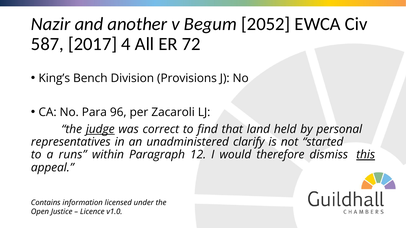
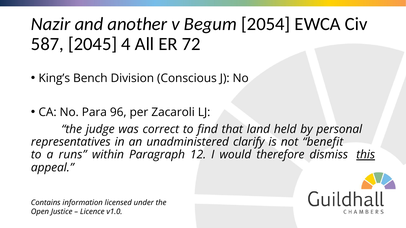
2052: 2052 -> 2054 (266, 24)
2017: 2017 -> 2045 (93, 44)
Provisions: Provisions -> Conscious (187, 78)
judge underline: present -> none (100, 129)
started: started -> benefit (323, 142)
